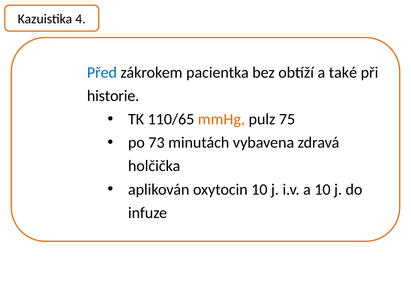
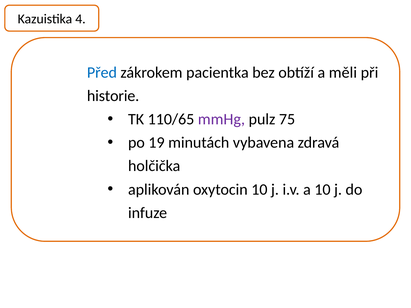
také: také -> měli (343, 73)
mmHg colour: orange -> purple (221, 119)
73: 73 -> 19 (156, 143)
